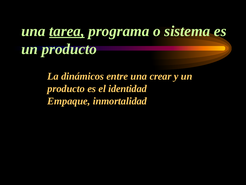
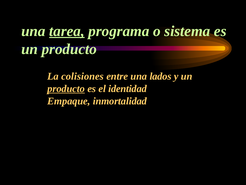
dinámicos: dinámicos -> colisiones (83, 76)
crear: crear -> lados (161, 76)
producto underline: none -> present (66, 88)
